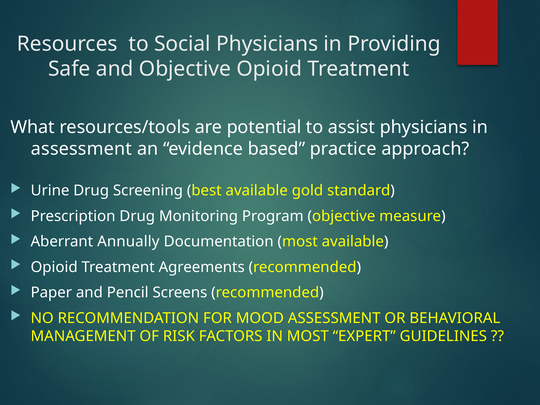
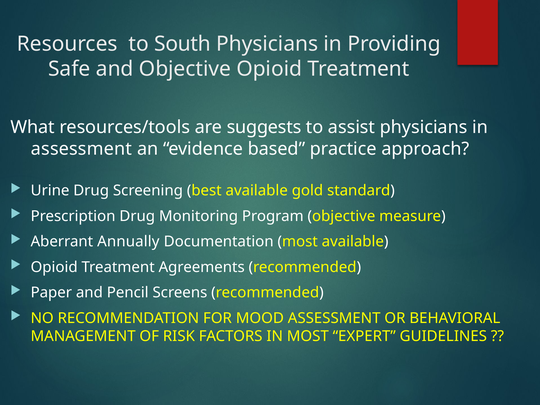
Social: Social -> South (183, 44)
potential: potential -> suggests (264, 127)
